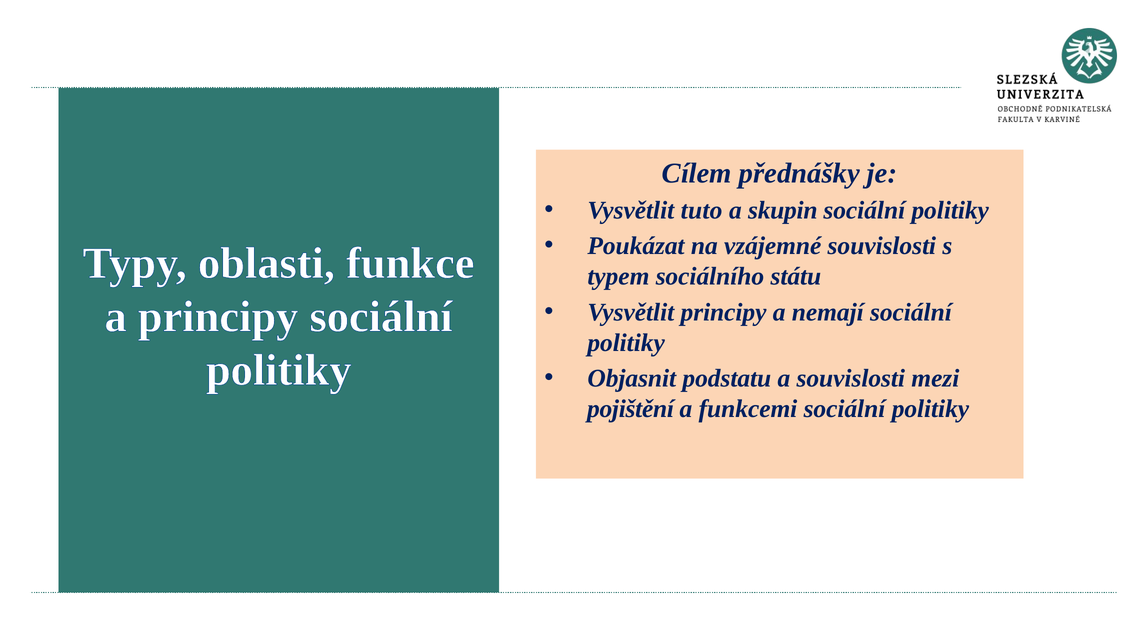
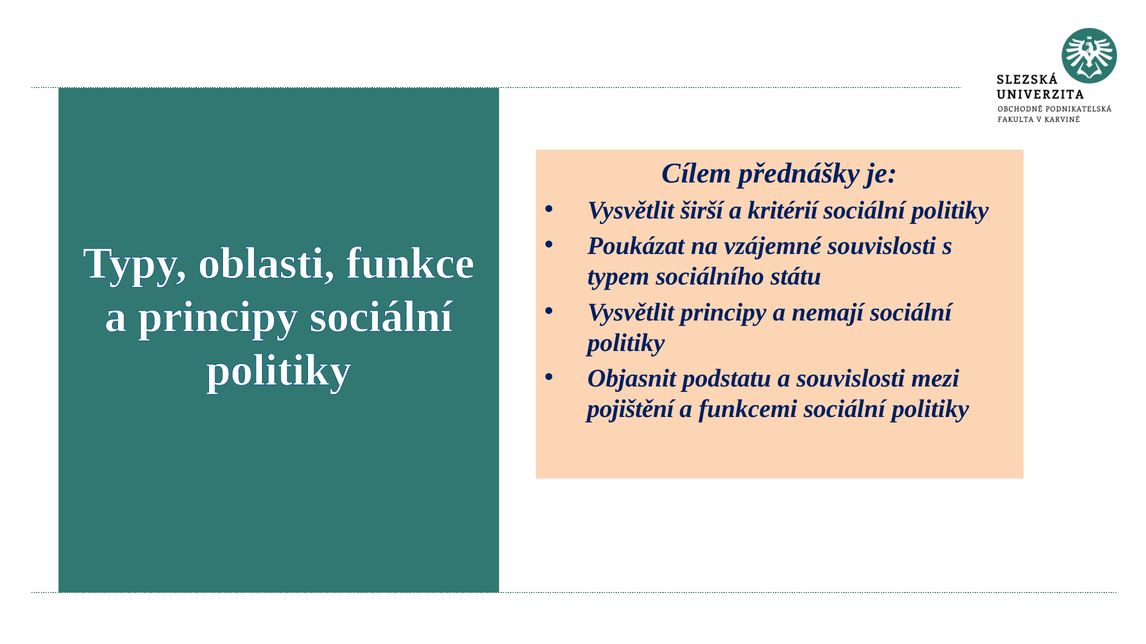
tuto: tuto -> širší (702, 211)
skupin: skupin -> kritérií (783, 211)
